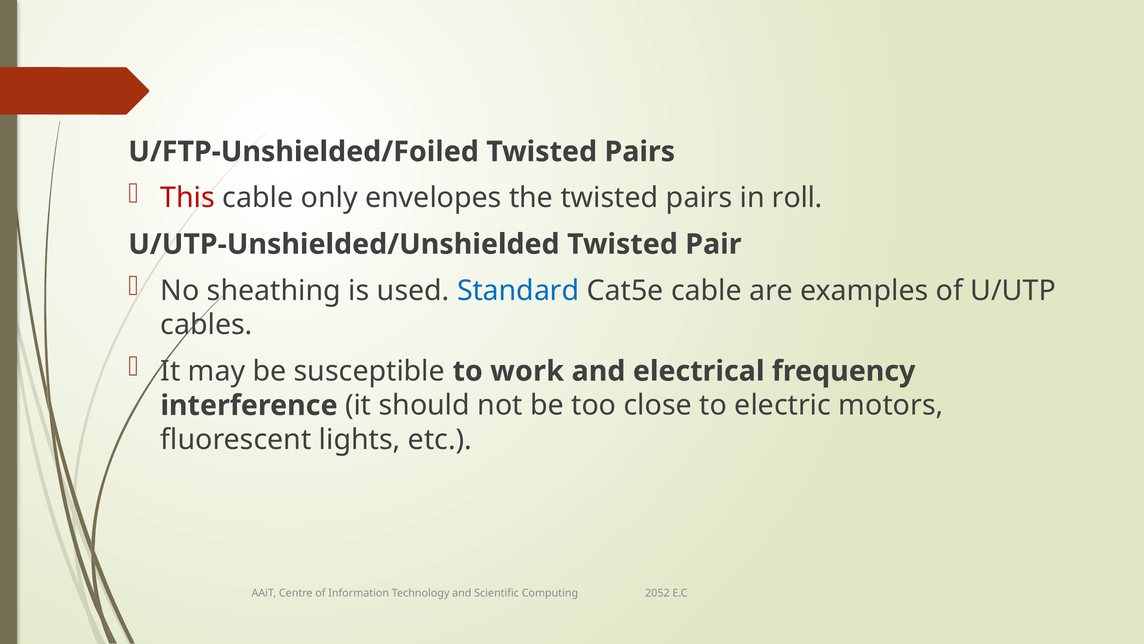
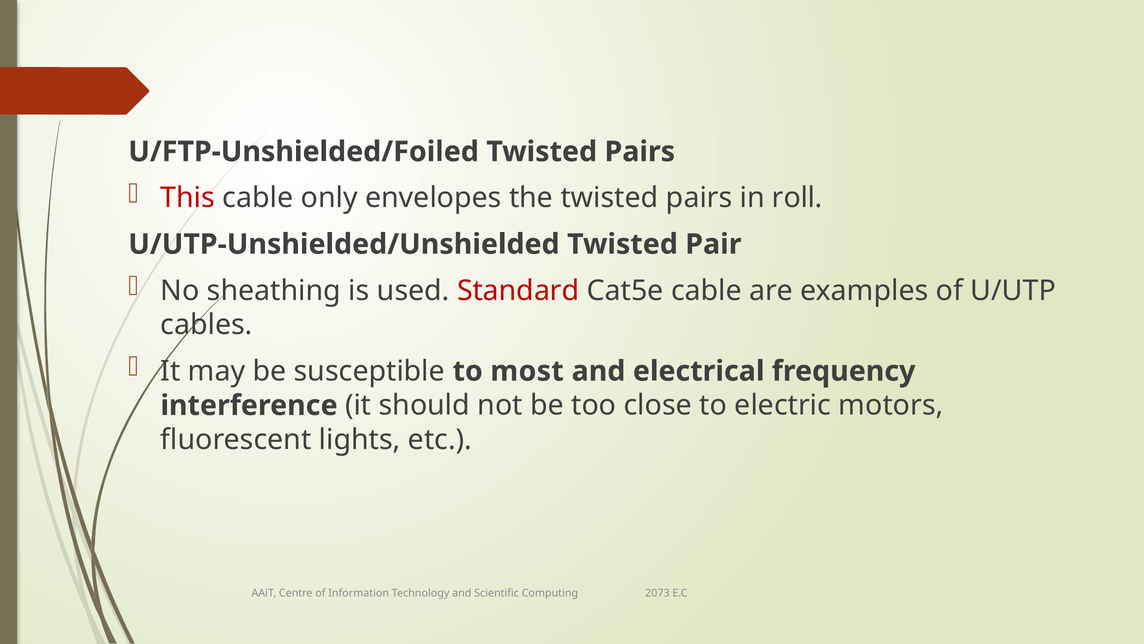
Standard colour: blue -> red (518, 290)
work: work -> most (527, 371)
2052: 2052 -> 2073 (657, 593)
